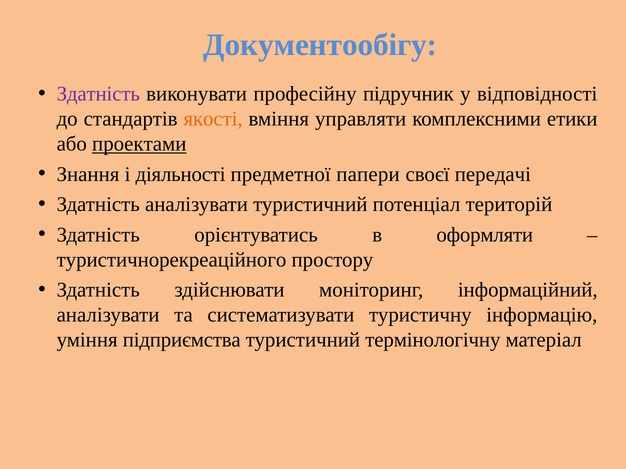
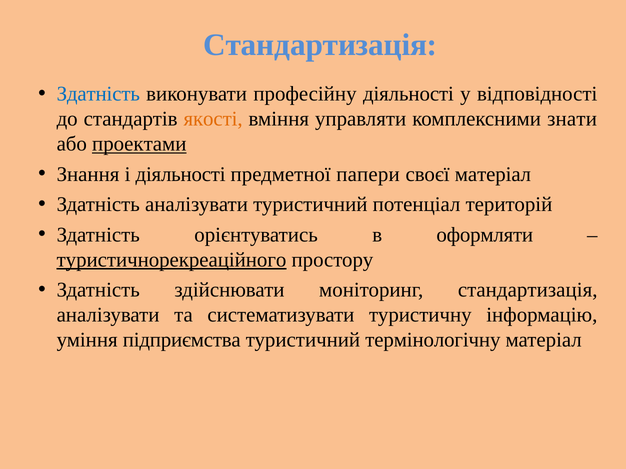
Документообігу: Документообігу -> Стандартизація (320, 45)
Здатність colour: purple -> blue (98, 94)
професійну підручник: підручник -> діяльності (408, 94)
етики: етики -> знати (572, 119)
своєї передачі: передачі -> матеріал (493, 174)
туристичнорекреаційного underline: none -> present (171, 260)
моніторинг інформаційний: інформаційний -> стандартизація (528, 290)
